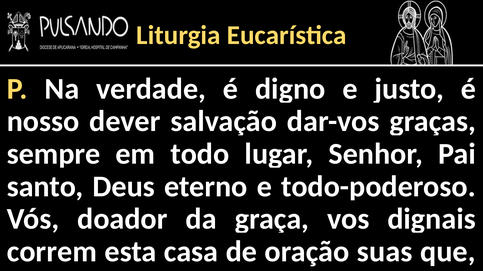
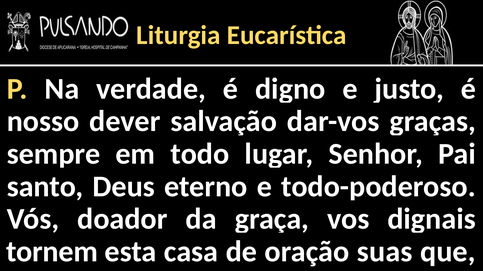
correm: correm -> tornem (52, 252)
